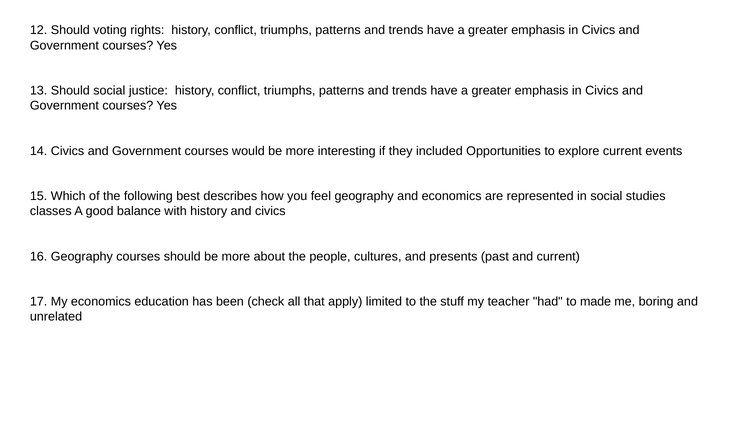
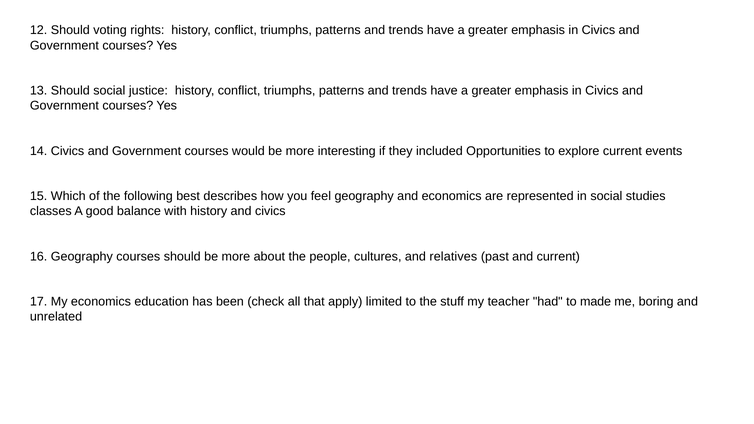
presents: presents -> relatives (453, 257)
